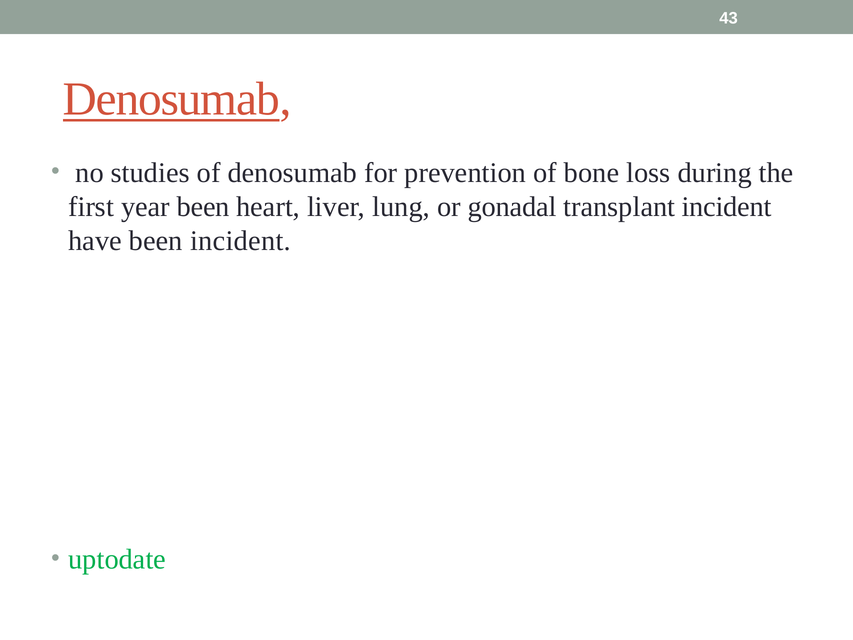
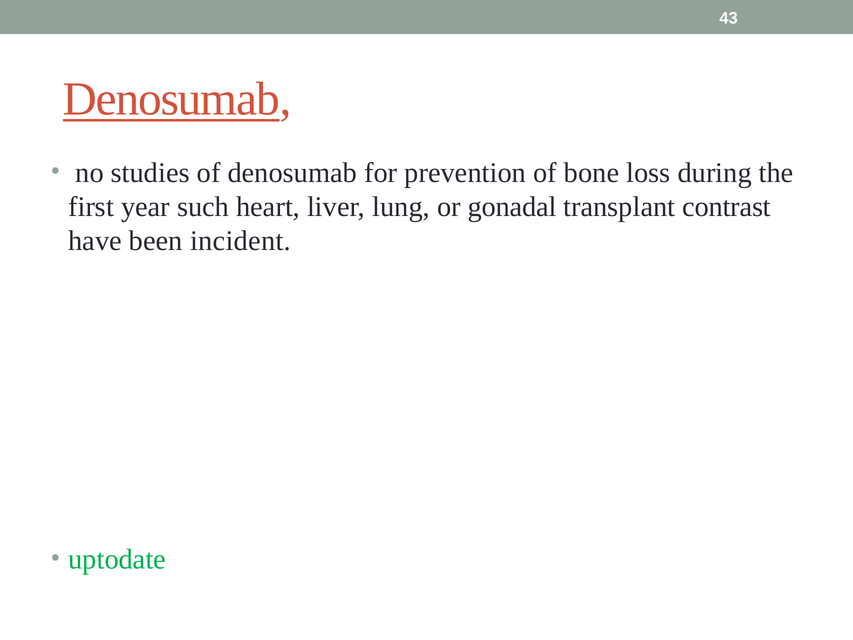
year been: been -> such (203, 207)
transplant incident: incident -> contrast (727, 207)
